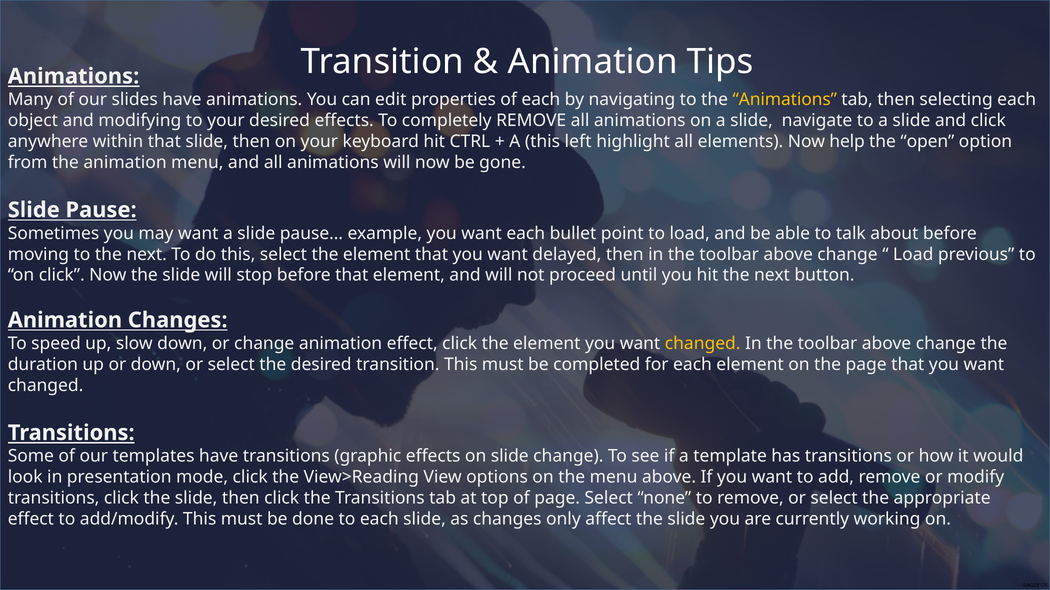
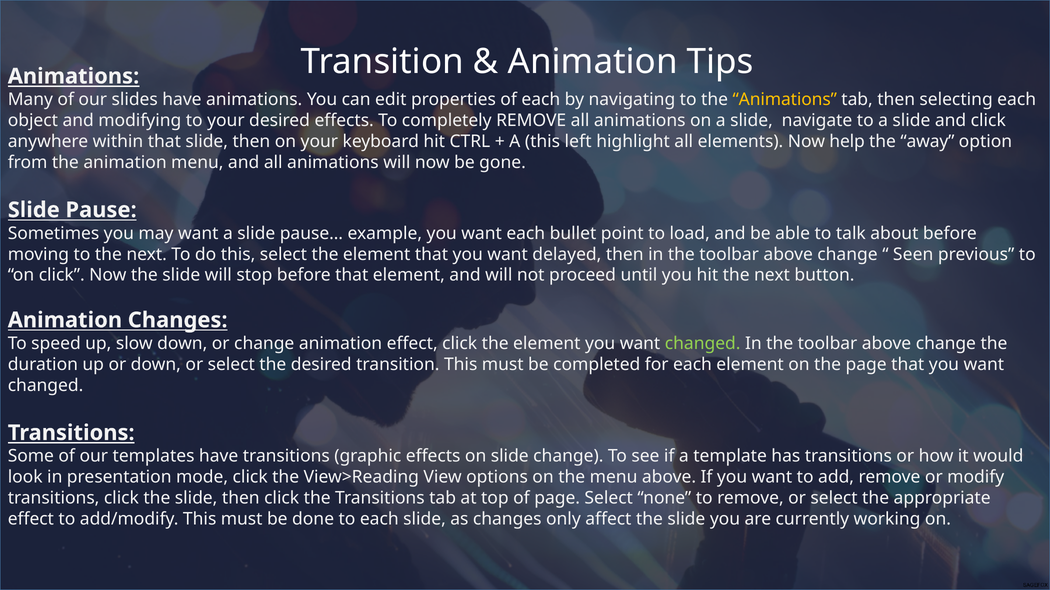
open: open -> away (927, 142)
Load: Load -> Seen (913, 255)
changed colour: yellow -> light green (703, 344)
